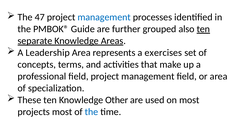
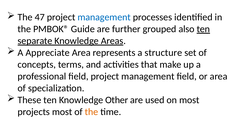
Leadership: Leadership -> Appreciate (48, 53)
exercises: exercises -> structure (163, 53)
the colour: blue -> orange (92, 112)
